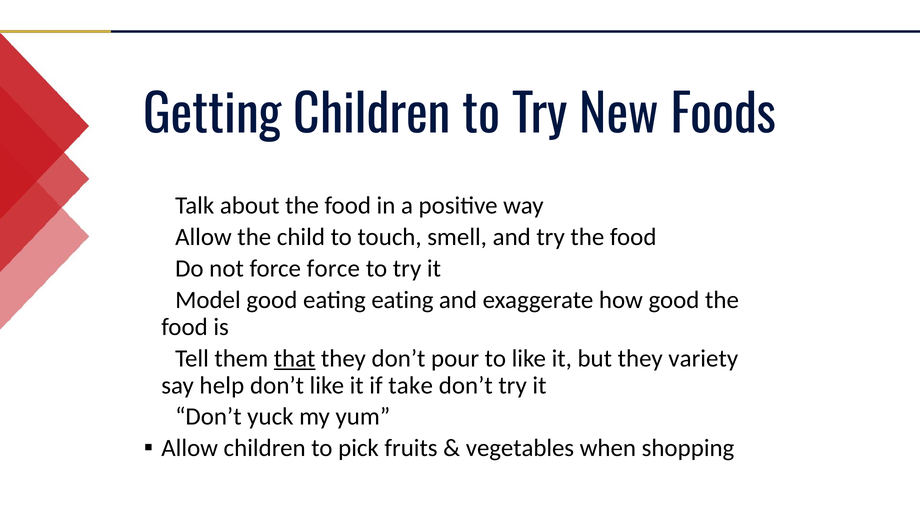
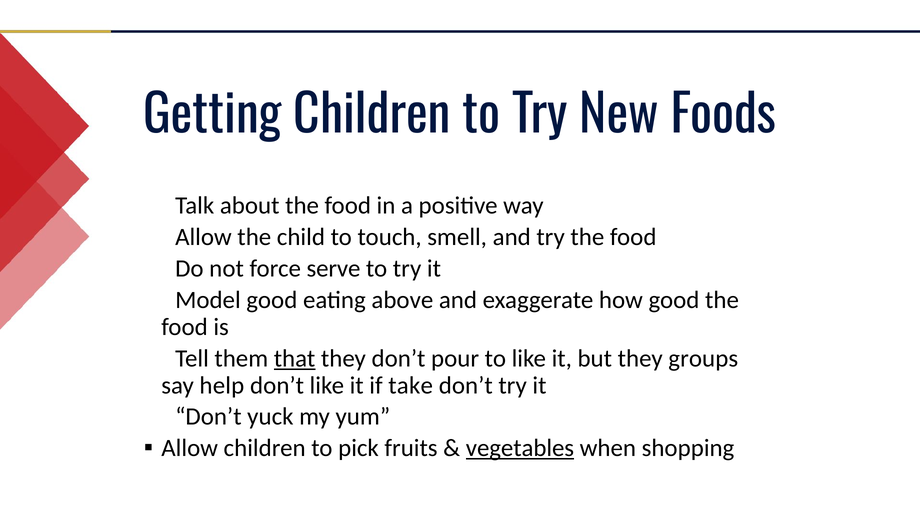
force force: force -> serve (334, 269)
eating eating: eating -> above (402, 300)
variety: variety -> groups (703, 359)
vegetables underline: none -> present (520, 449)
